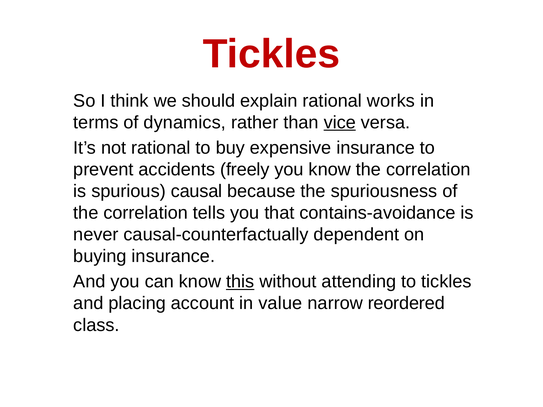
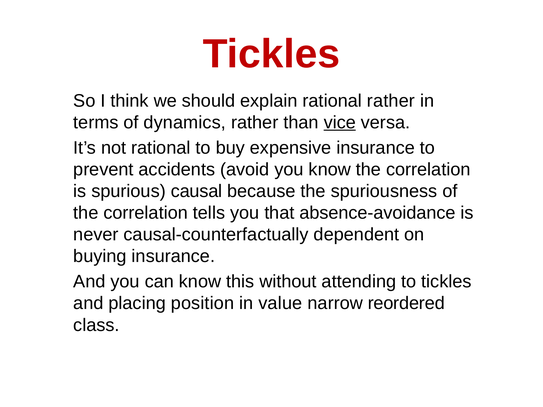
rational works: works -> rather (391, 101)
freely: freely -> avoid (245, 170)
contains-avoidance: contains-avoidance -> absence-avoidance (378, 213)
this underline: present -> none (240, 282)
account: account -> position (202, 304)
